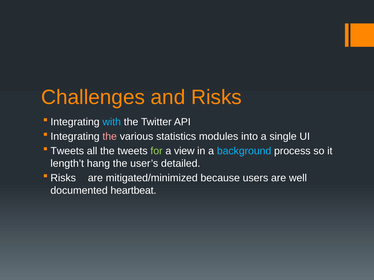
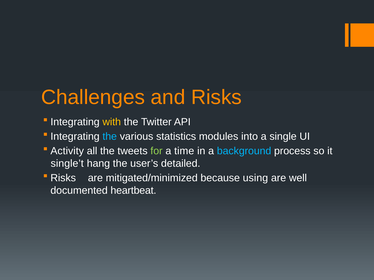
with colour: light blue -> yellow (112, 122)
the colour: pink -> light blue (110, 137)
Tweets: Tweets -> Activity (67, 151)
view: view -> time (184, 151)
length’t: length’t -> single’t (67, 164)
users: users -> using (255, 178)
